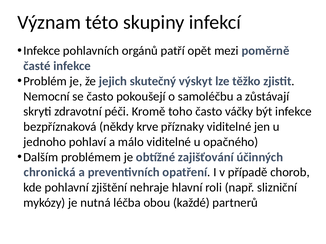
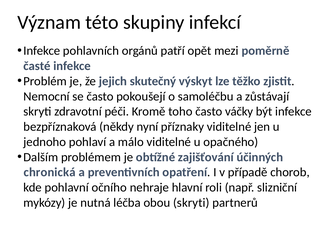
krve: krve -> nyní (147, 127)
zjištění: zjištění -> očního (109, 188)
obou každé: každé -> skryti (191, 203)
